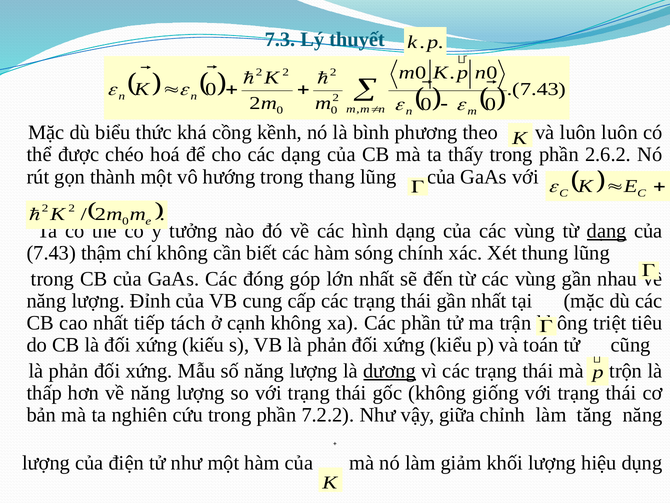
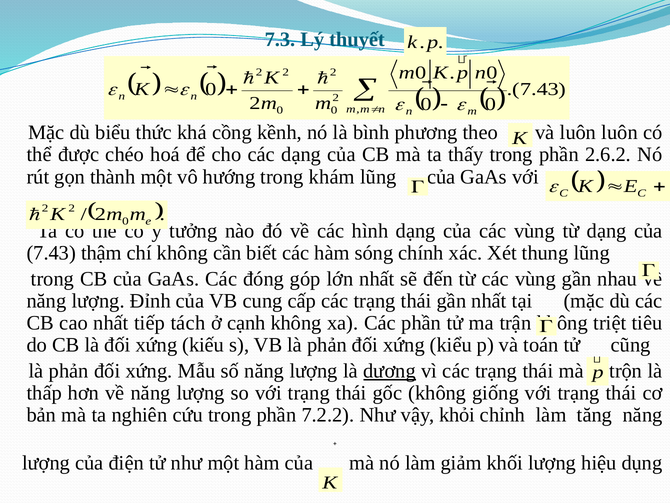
thang: thang -> khám (332, 177)
dạng underline: present -> none (607, 231)
giữa: giữa -> khỏi (457, 415)
